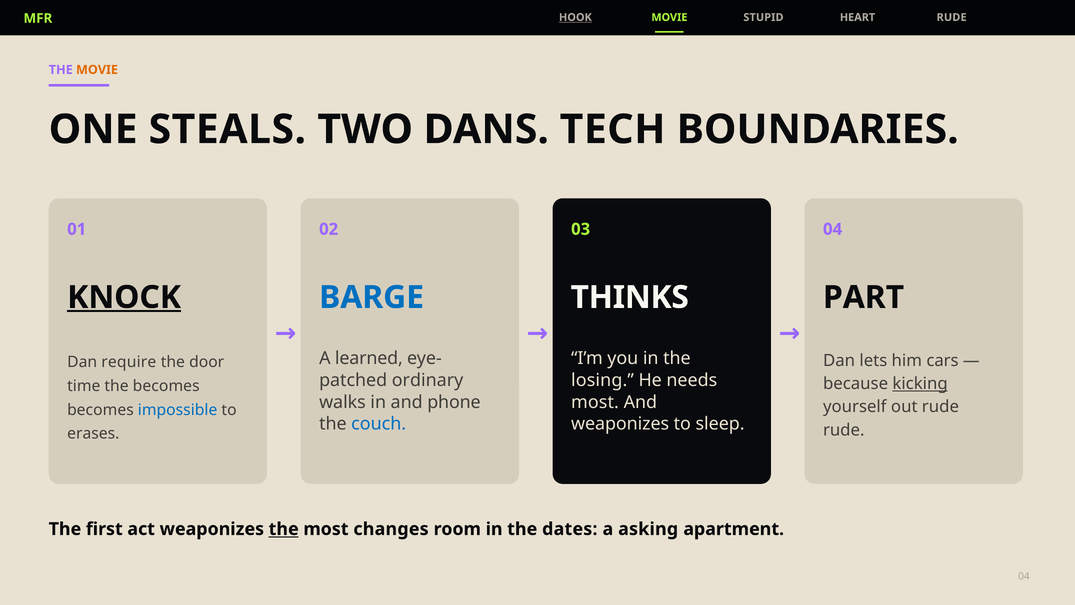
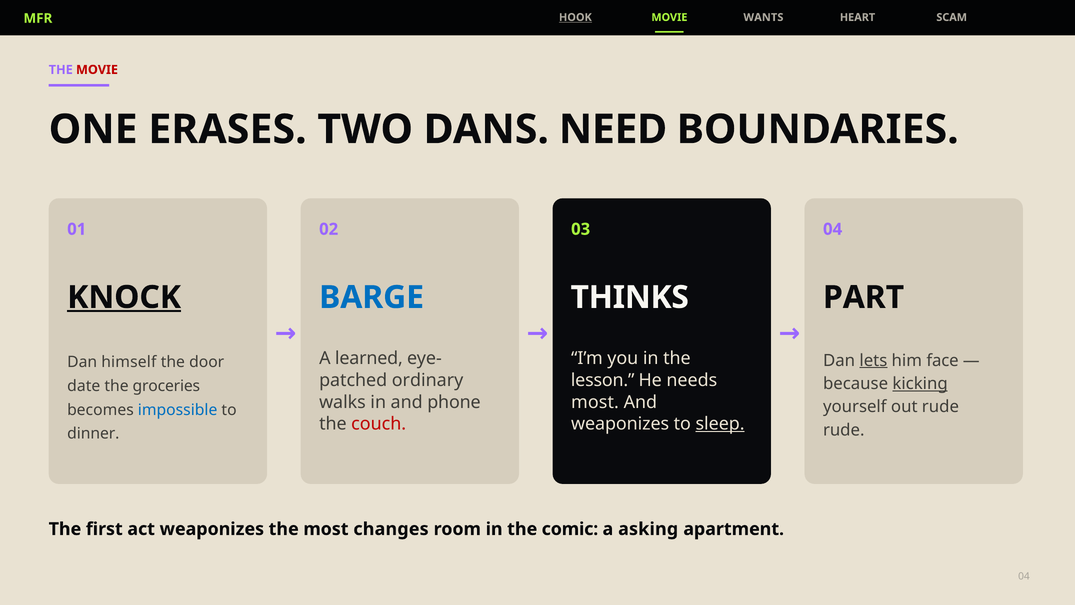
STUPID: STUPID -> WANTS (763, 17)
HEART RUDE: RUDE -> SCAM (952, 17)
MOVIE colour: orange -> red (97, 70)
STEALS: STEALS -> ERASES (227, 129)
TECH: TECH -> NEED (613, 129)
lets underline: none -> present (873, 360)
cars: cars -> face (943, 360)
require: require -> himself (129, 362)
losing: losing -> lesson (603, 380)
time: time -> date (84, 386)
the becomes: becomes -> groceries (166, 386)
couch colour: blue -> red (379, 424)
sleep underline: none -> present (720, 424)
erases: erases -> dinner (93, 434)
the underline: present -> none (284, 529)
dates: dates -> comic (570, 529)
